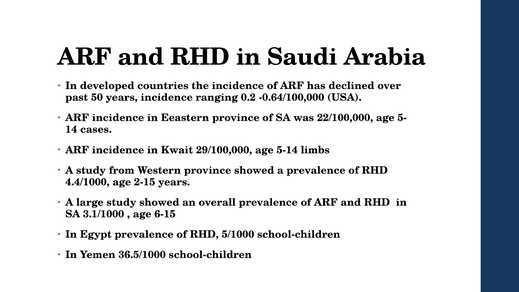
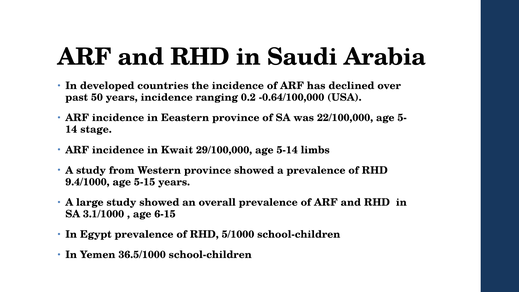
cases: cases -> stage (96, 130)
4.4/1000: 4.4/1000 -> 9.4/1000 (87, 182)
2-15: 2-15 -> 5-15 (145, 182)
